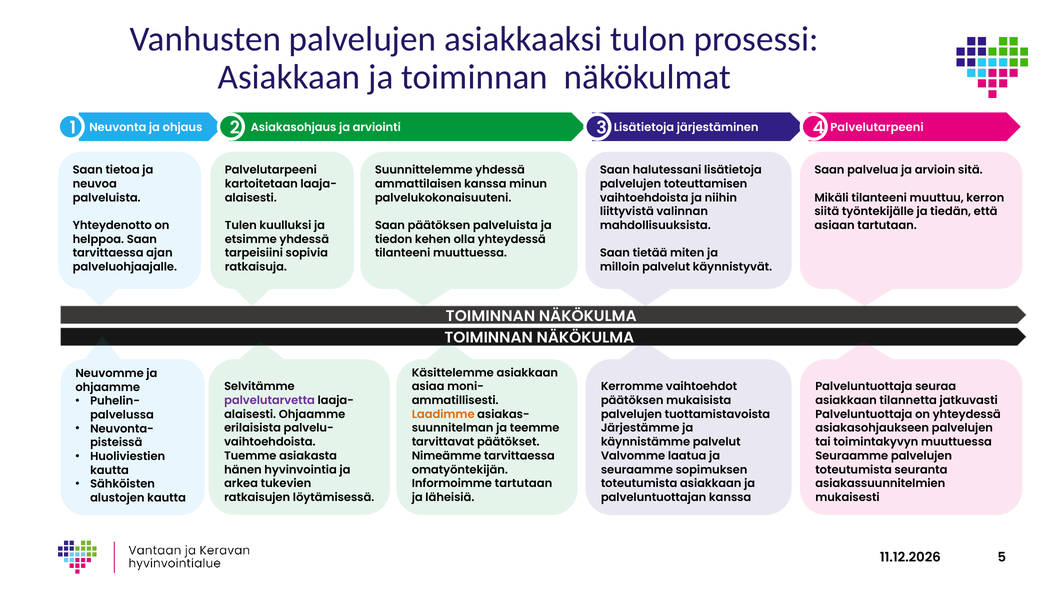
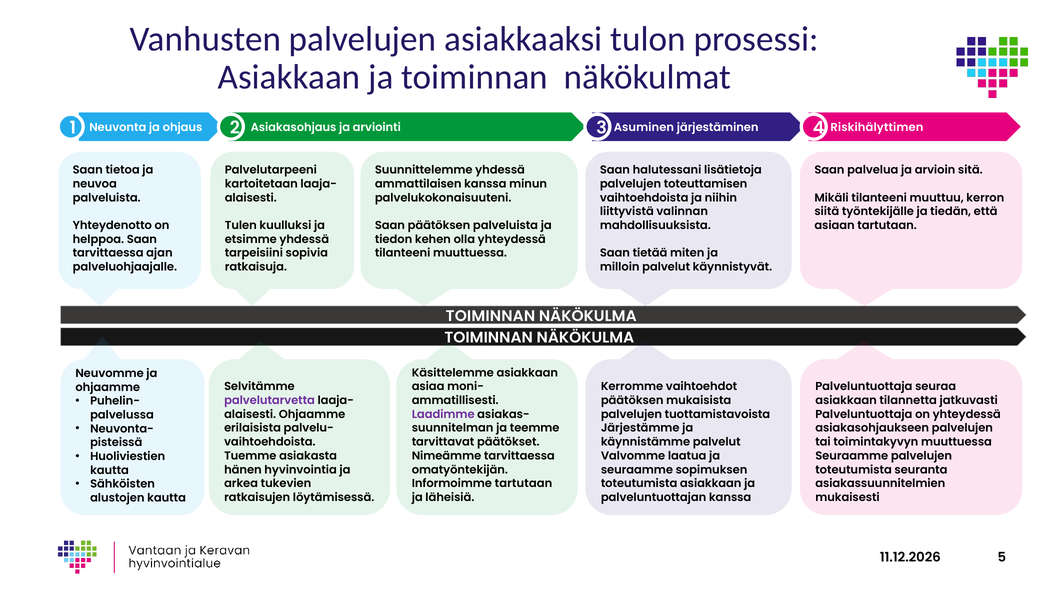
ohjaus Lisätietoja: Lisätietoja -> Asuminen (644, 127)
3 Palvelutarpeeni: Palvelutarpeeni -> Riskihälyttimen (877, 127)
Laadimme colour: orange -> purple (443, 414)
